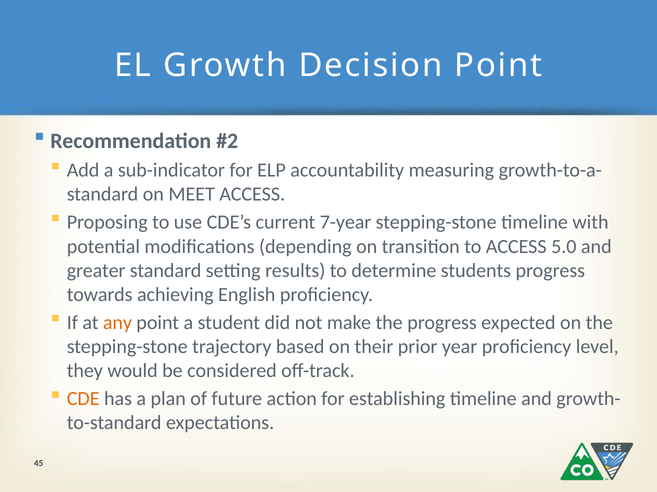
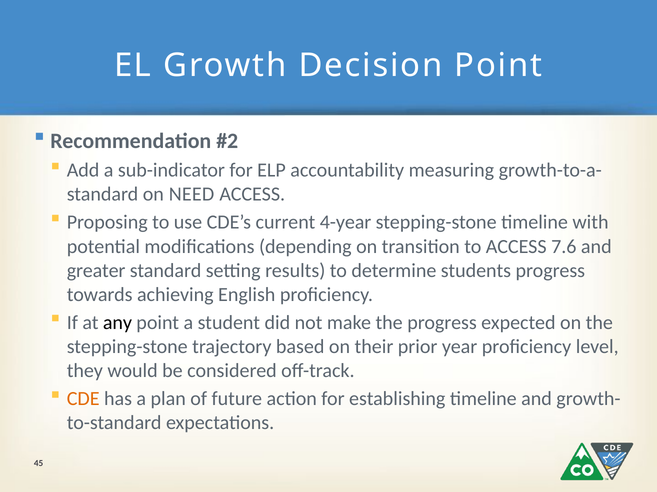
MEET: MEET -> NEED (191, 195)
7-year: 7-year -> 4-year (346, 223)
5.0: 5.0 -> 7.6 (564, 247)
any colour: orange -> black (117, 323)
